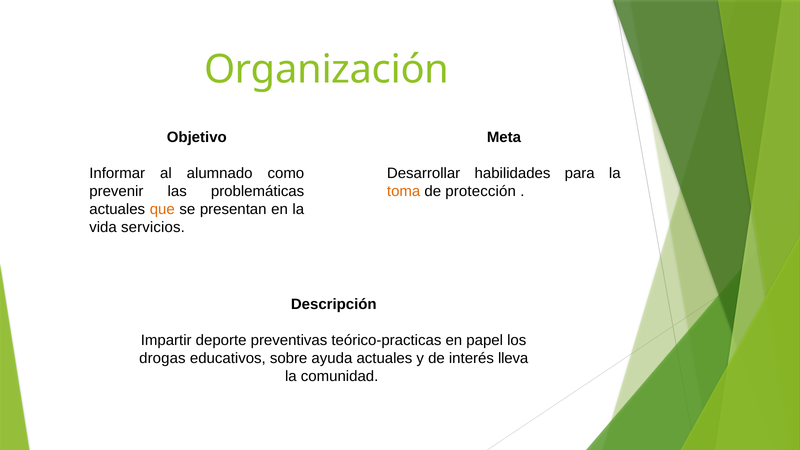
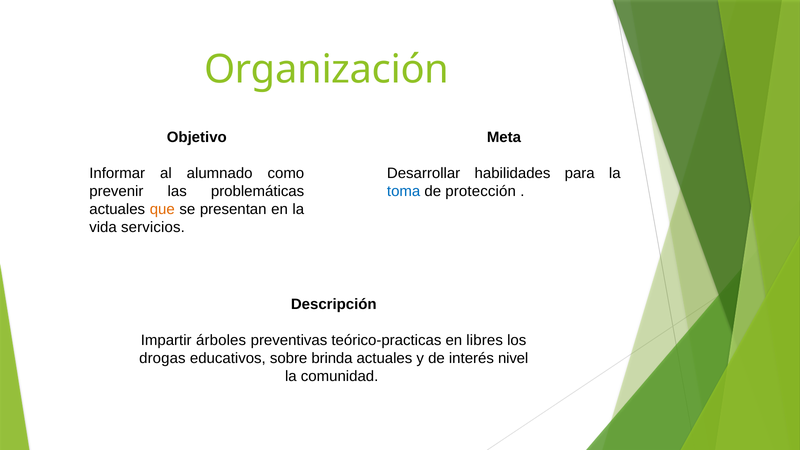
toma colour: orange -> blue (404, 192)
deporte: deporte -> árboles (221, 340)
papel: papel -> libres (485, 340)
ayuda: ayuda -> brinda (332, 358)
lleva: lleva -> nivel (513, 358)
